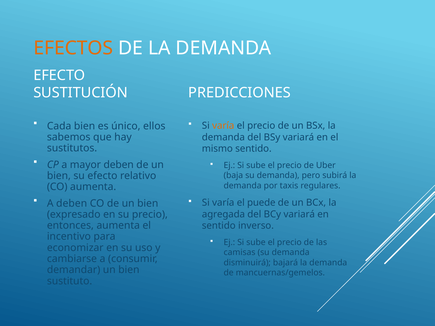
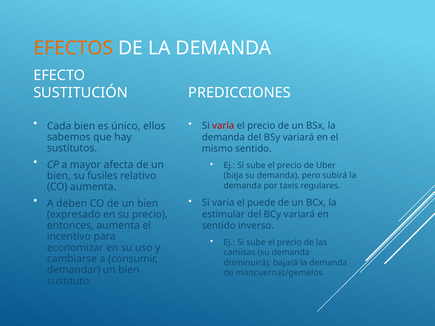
varía colour: orange -> red (223, 126)
mayor deben: deben -> afecta (119, 165)
su efecto: efecto -> fusiles (103, 176)
agregada: agregada -> estimular (223, 214)
